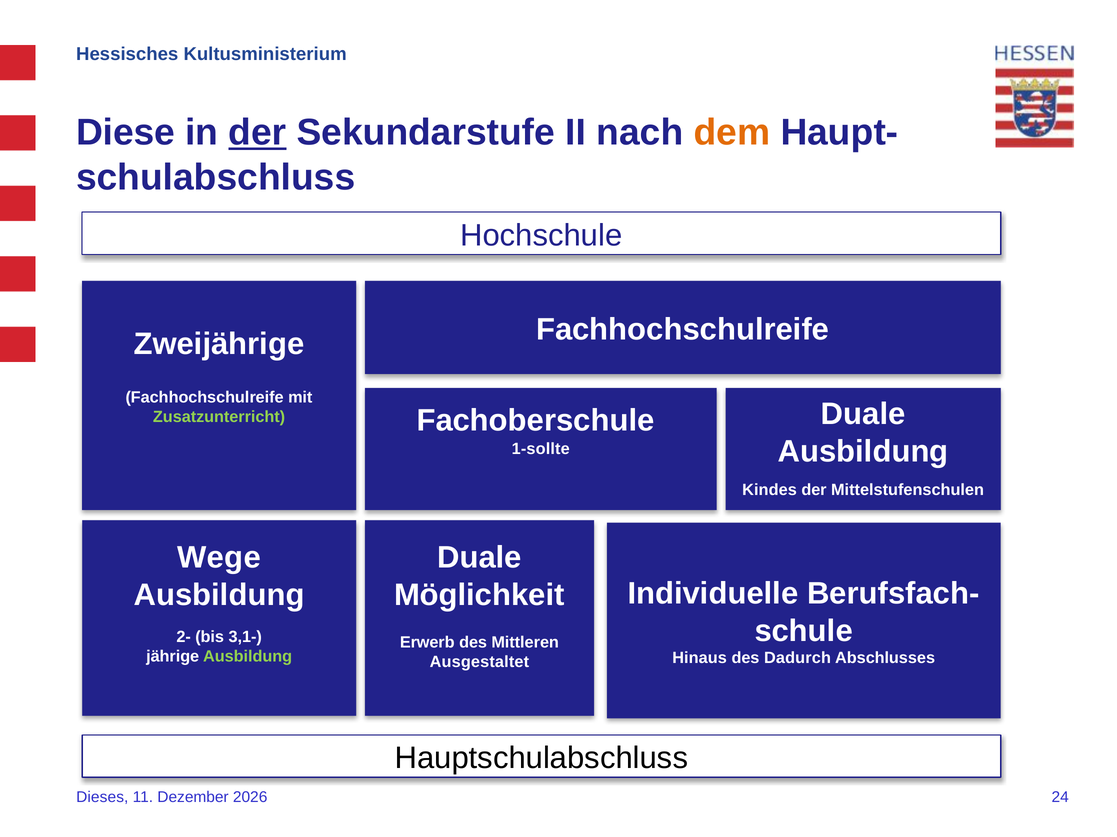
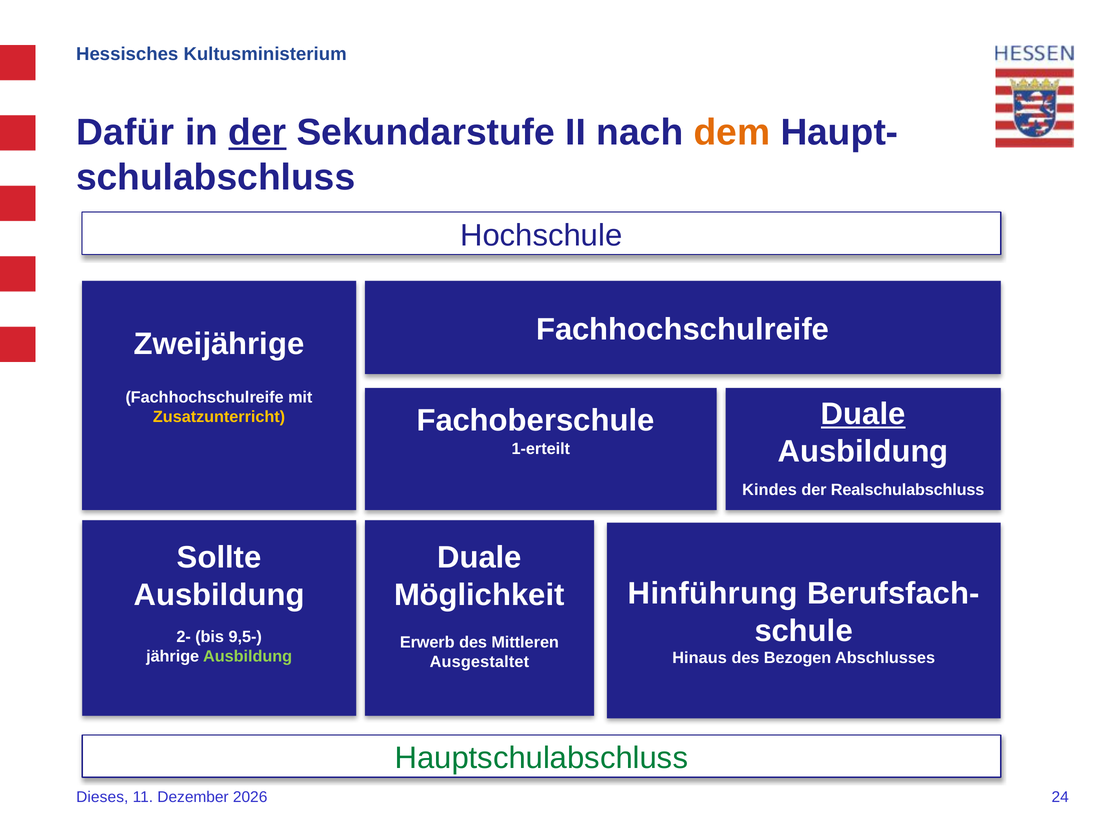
Diese: Diese -> Dafür (125, 133)
Duale underline: none -> present (863, 415)
Zusatzunterricht colour: light green -> yellow (219, 418)
1-sollte: 1-sollte -> 1-erteilt (541, 449)
Mittelstufenschulen: Mittelstufenschulen -> Realschulabschluss (908, 490)
Wege: Wege -> Sollte (219, 558)
Individuelle: Individuelle -> Hinführung (713, 594)
3,1-: 3,1- -> 9,5- (245, 638)
Dadurch: Dadurch -> Bezogen (798, 659)
Hauptschulabschluss colour: black -> green (541, 759)
